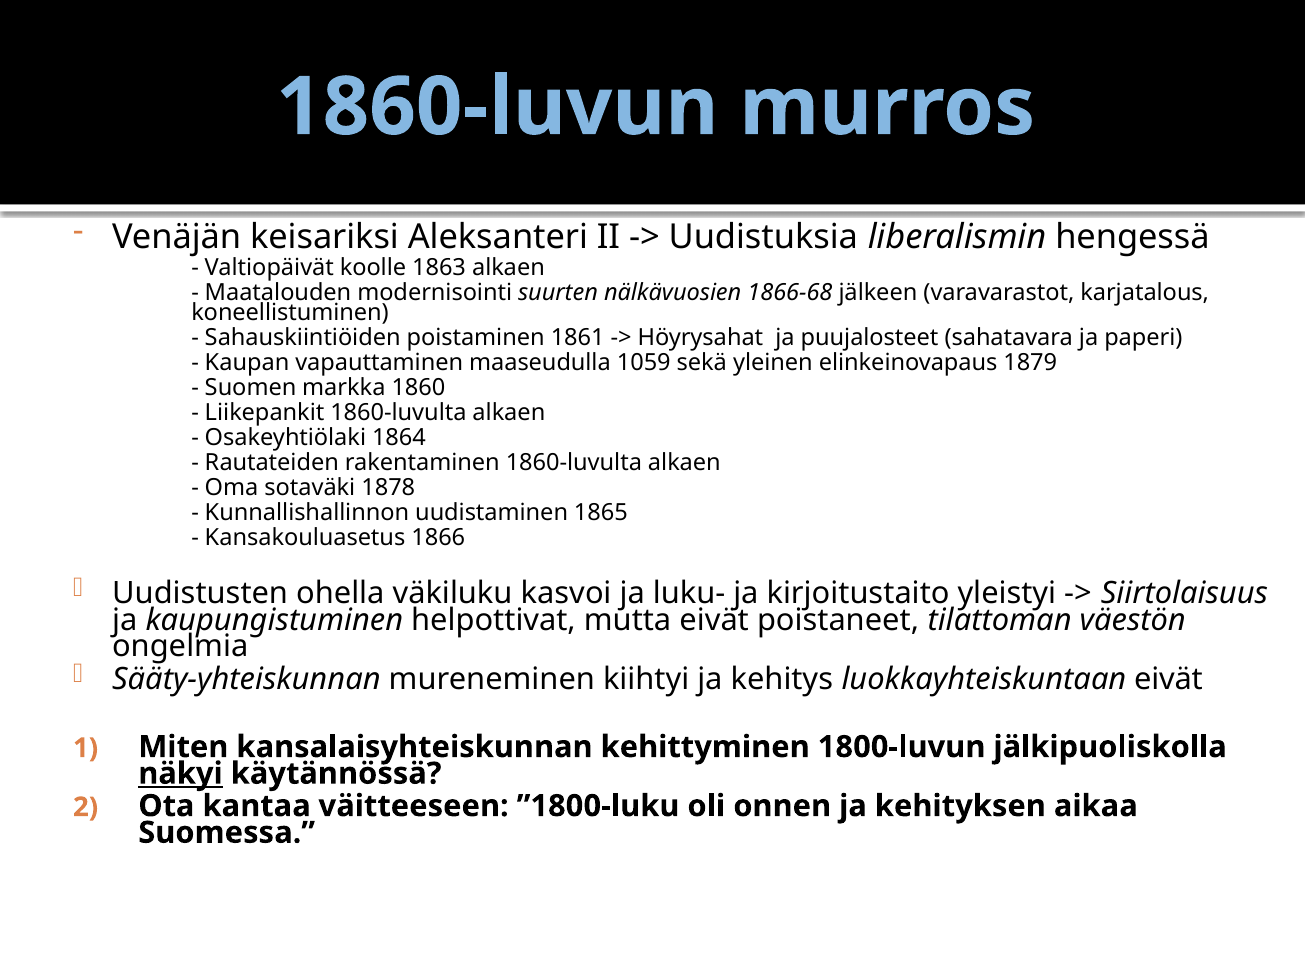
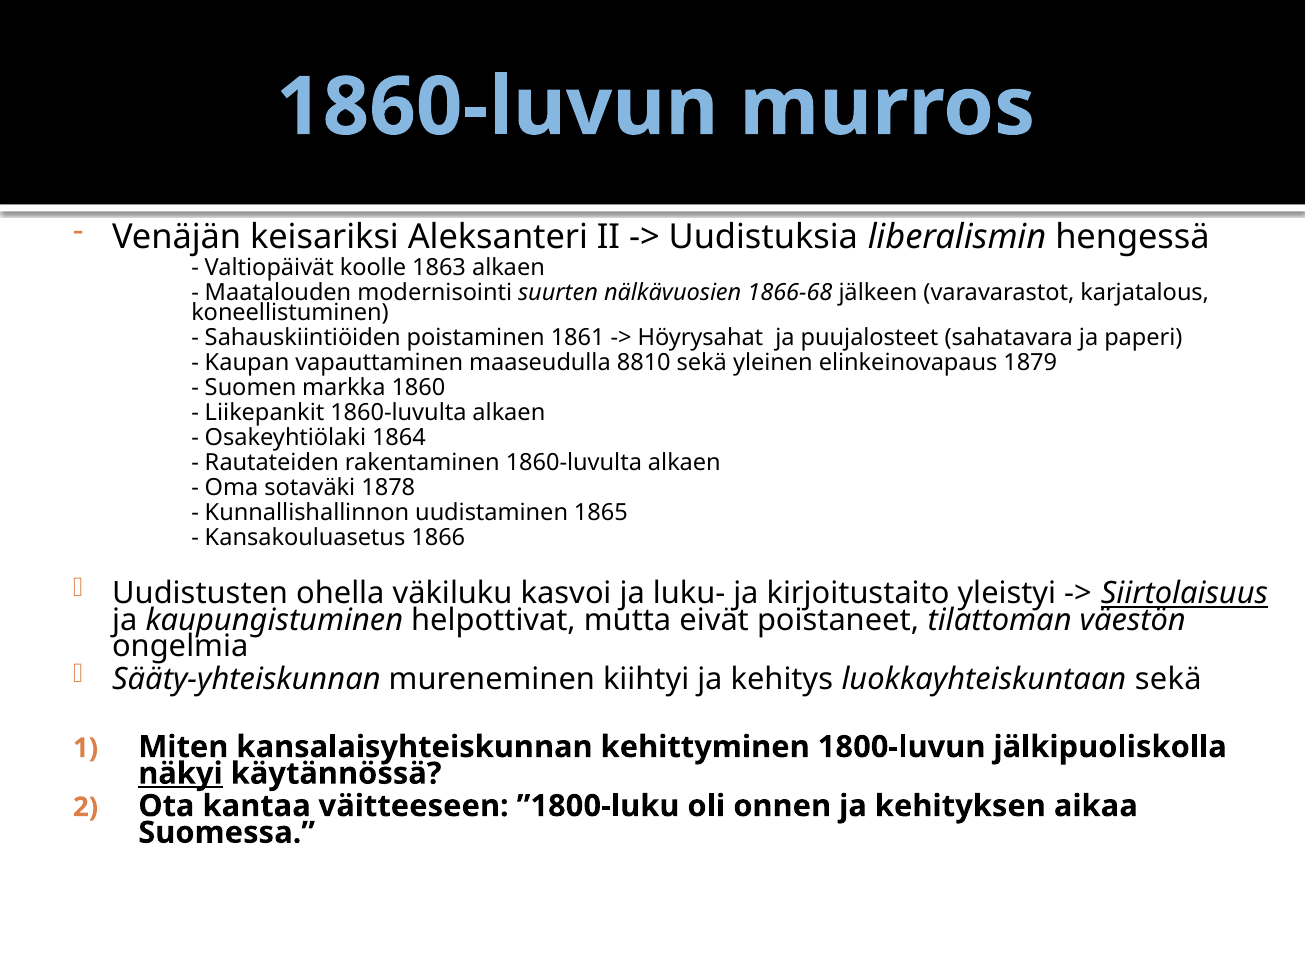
1059: 1059 -> 8810 (644, 363)
Siirtolaisuus underline: none -> present (1184, 594)
luokkayhteiskuntaan eivät: eivät -> sekä (1168, 680)
